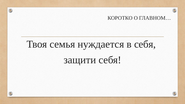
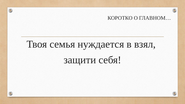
в себя: себя -> взял (145, 44)
